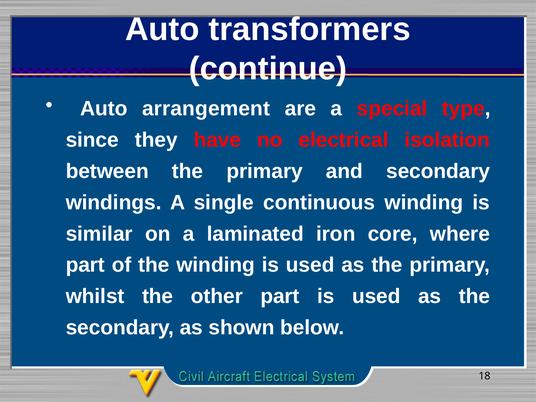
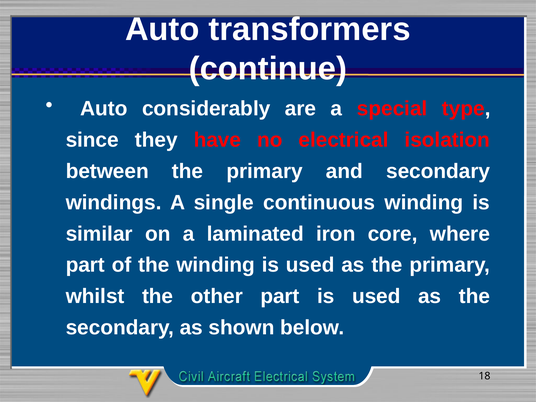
arrangement: arrangement -> considerably (206, 109)
